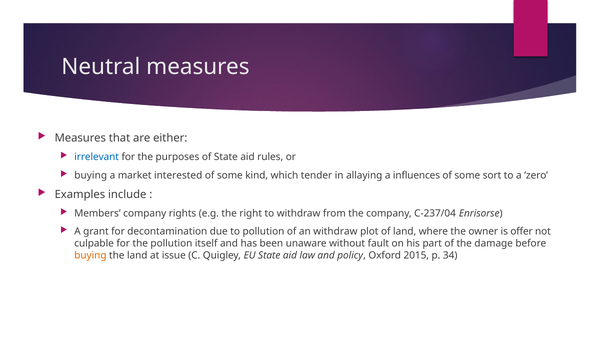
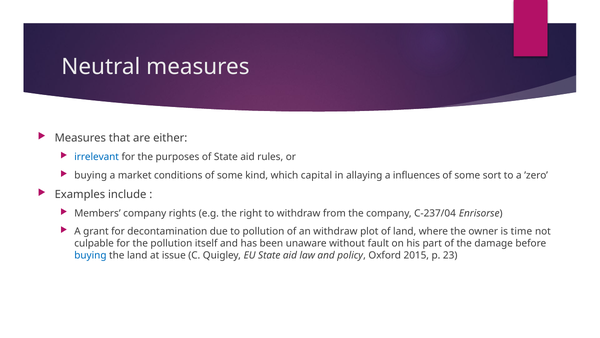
interested: interested -> conditions (178, 175)
tender: tender -> capital (316, 175)
offer: offer -> time (521, 231)
buying colour: orange -> blue (90, 255)
34: 34 -> 23 (450, 255)
